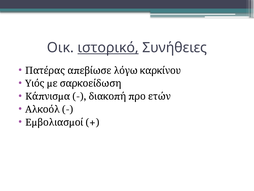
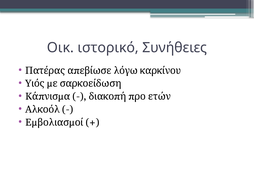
ιστορικό underline: present -> none (108, 48)
